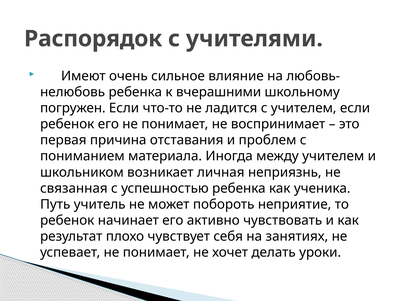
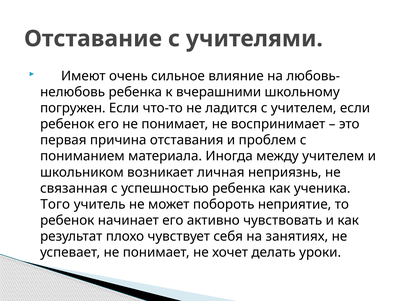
Распорядок: Распорядок -> Отставание (93, 39)
Путь: Путь -> Того (55, 205)
